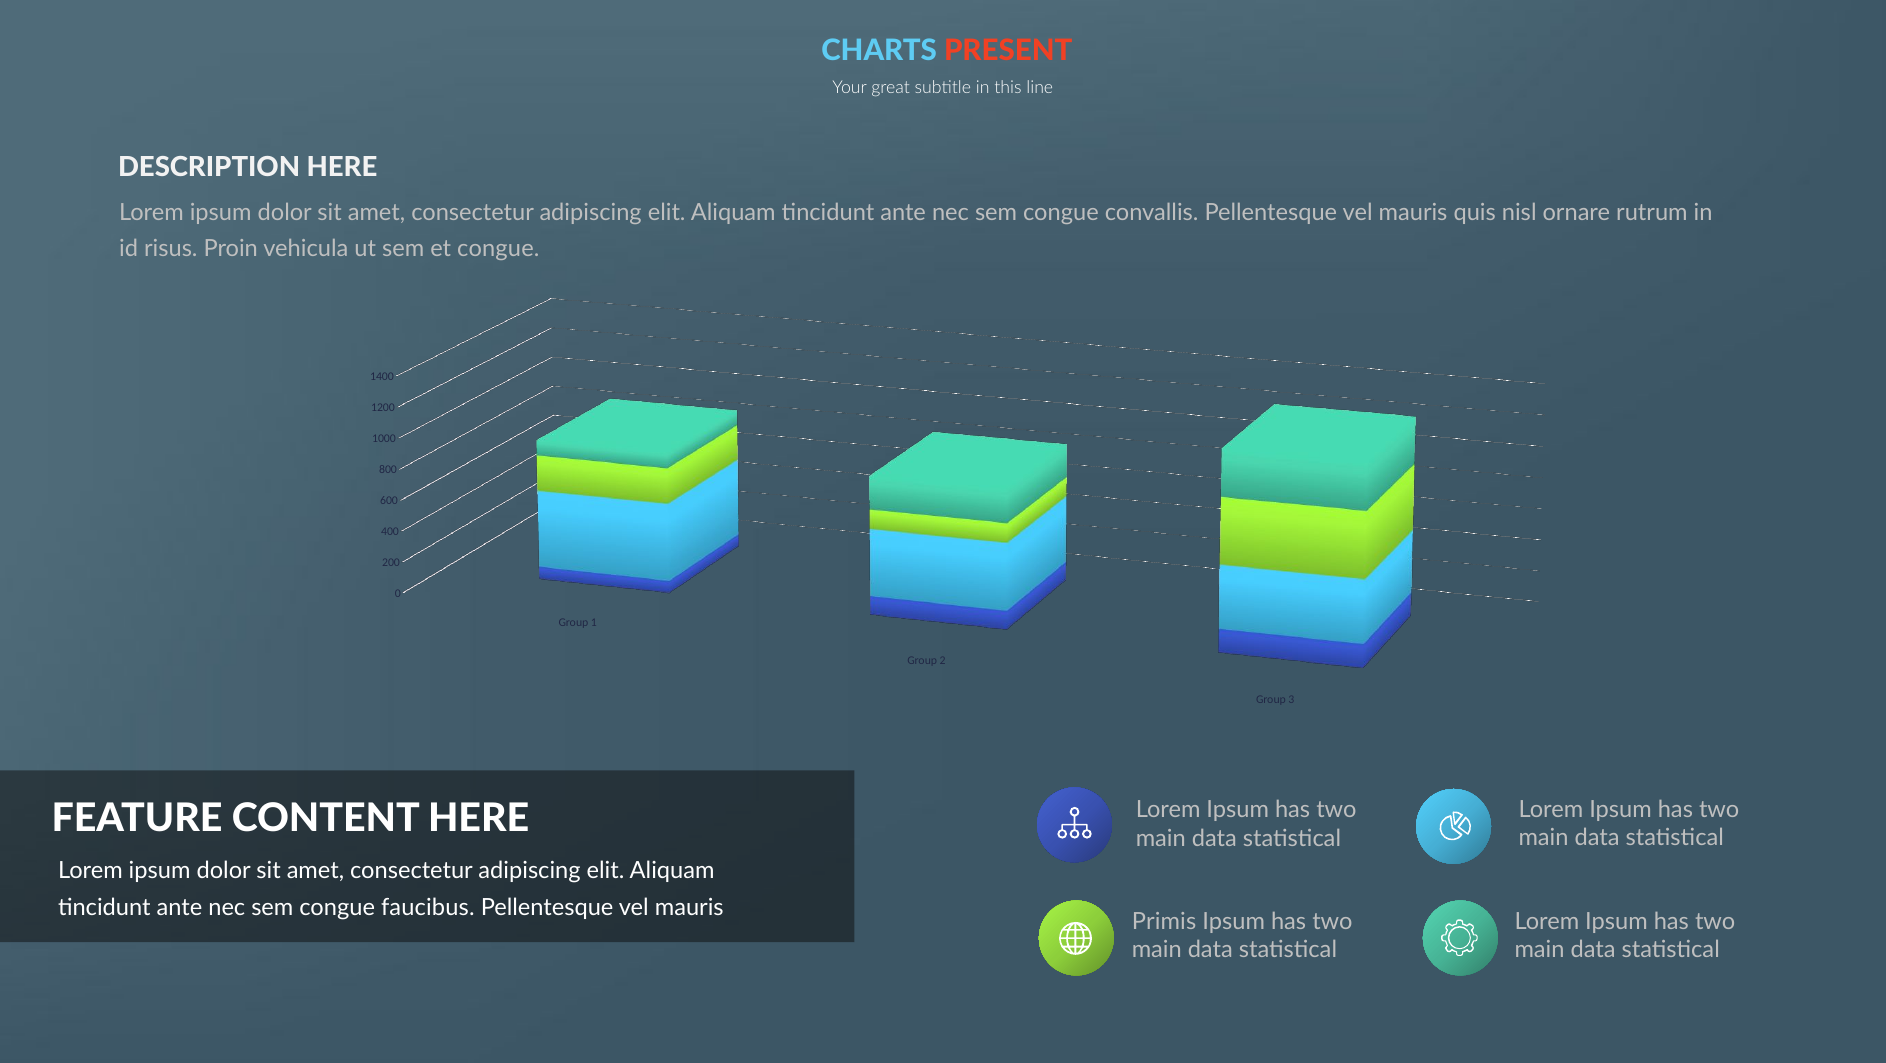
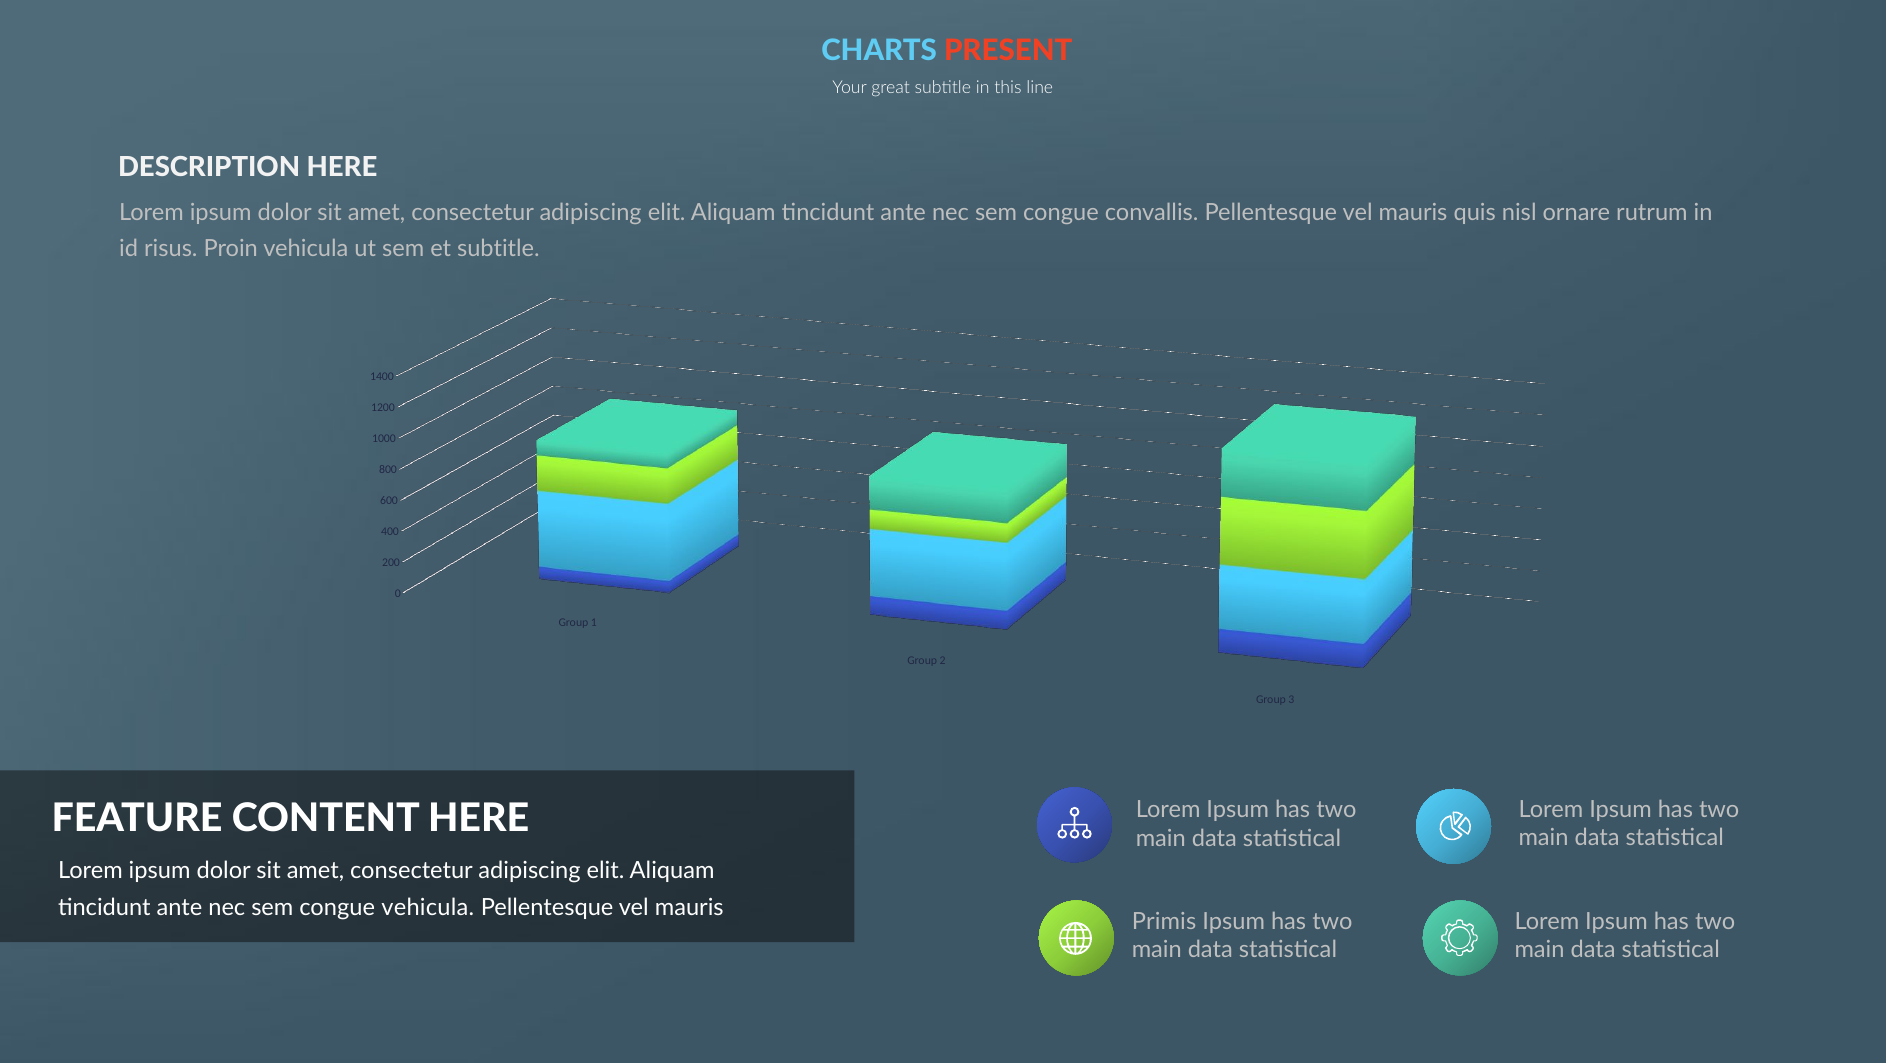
et congue: congue -> subtitle (498, 249)
congue faucibus: faucibus -> vehicula (428, 908)
